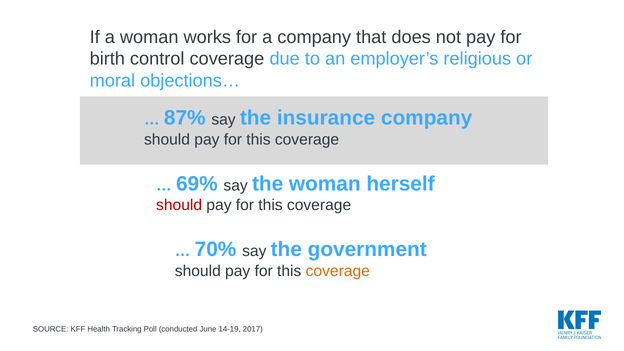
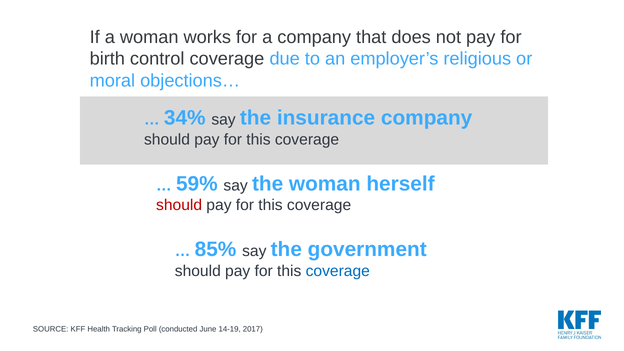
87%: 87% -> 34% (185, 118)
69%: 69% -> 59% (197, 184)
70%: 70% -> 85% (216, 250)
coverage colour: orange -> blue (338, 271)
